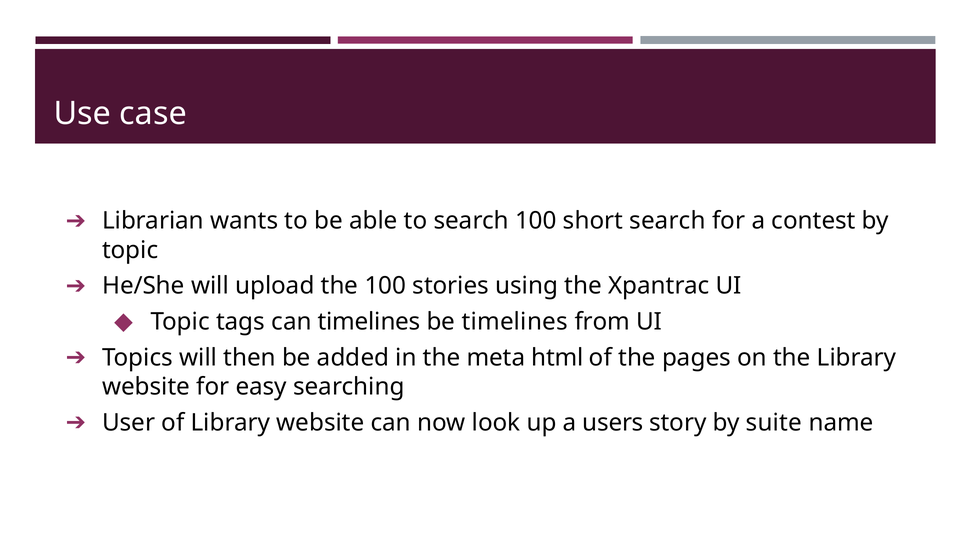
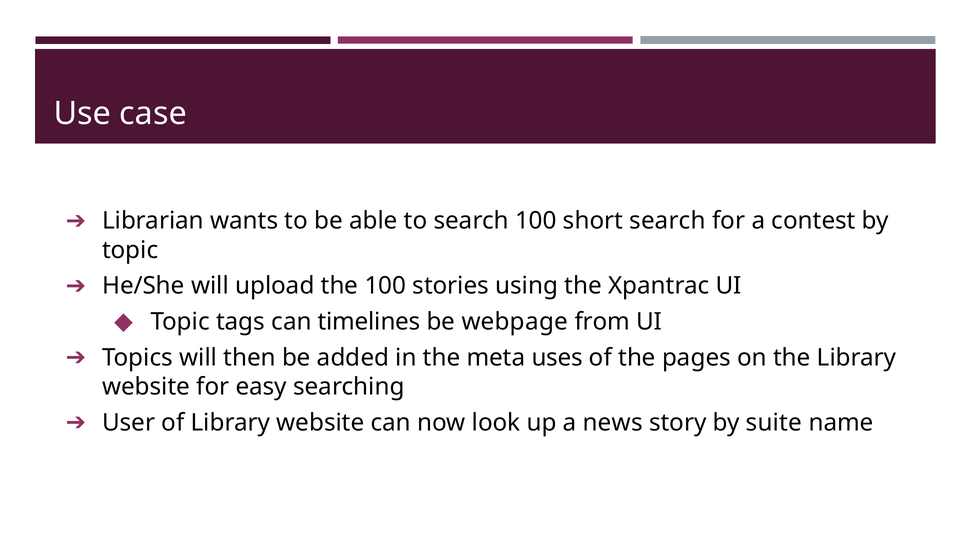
be timelines: timelines -> webpage (515, 322)
html: html -> uses (557, 358)
users: users -> news (613, 423)
